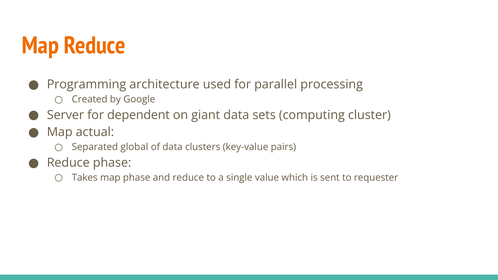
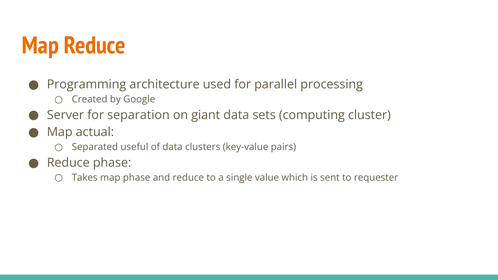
dependent: dependent -> separation (138, 115)
global: global -> useful (134, 147)
